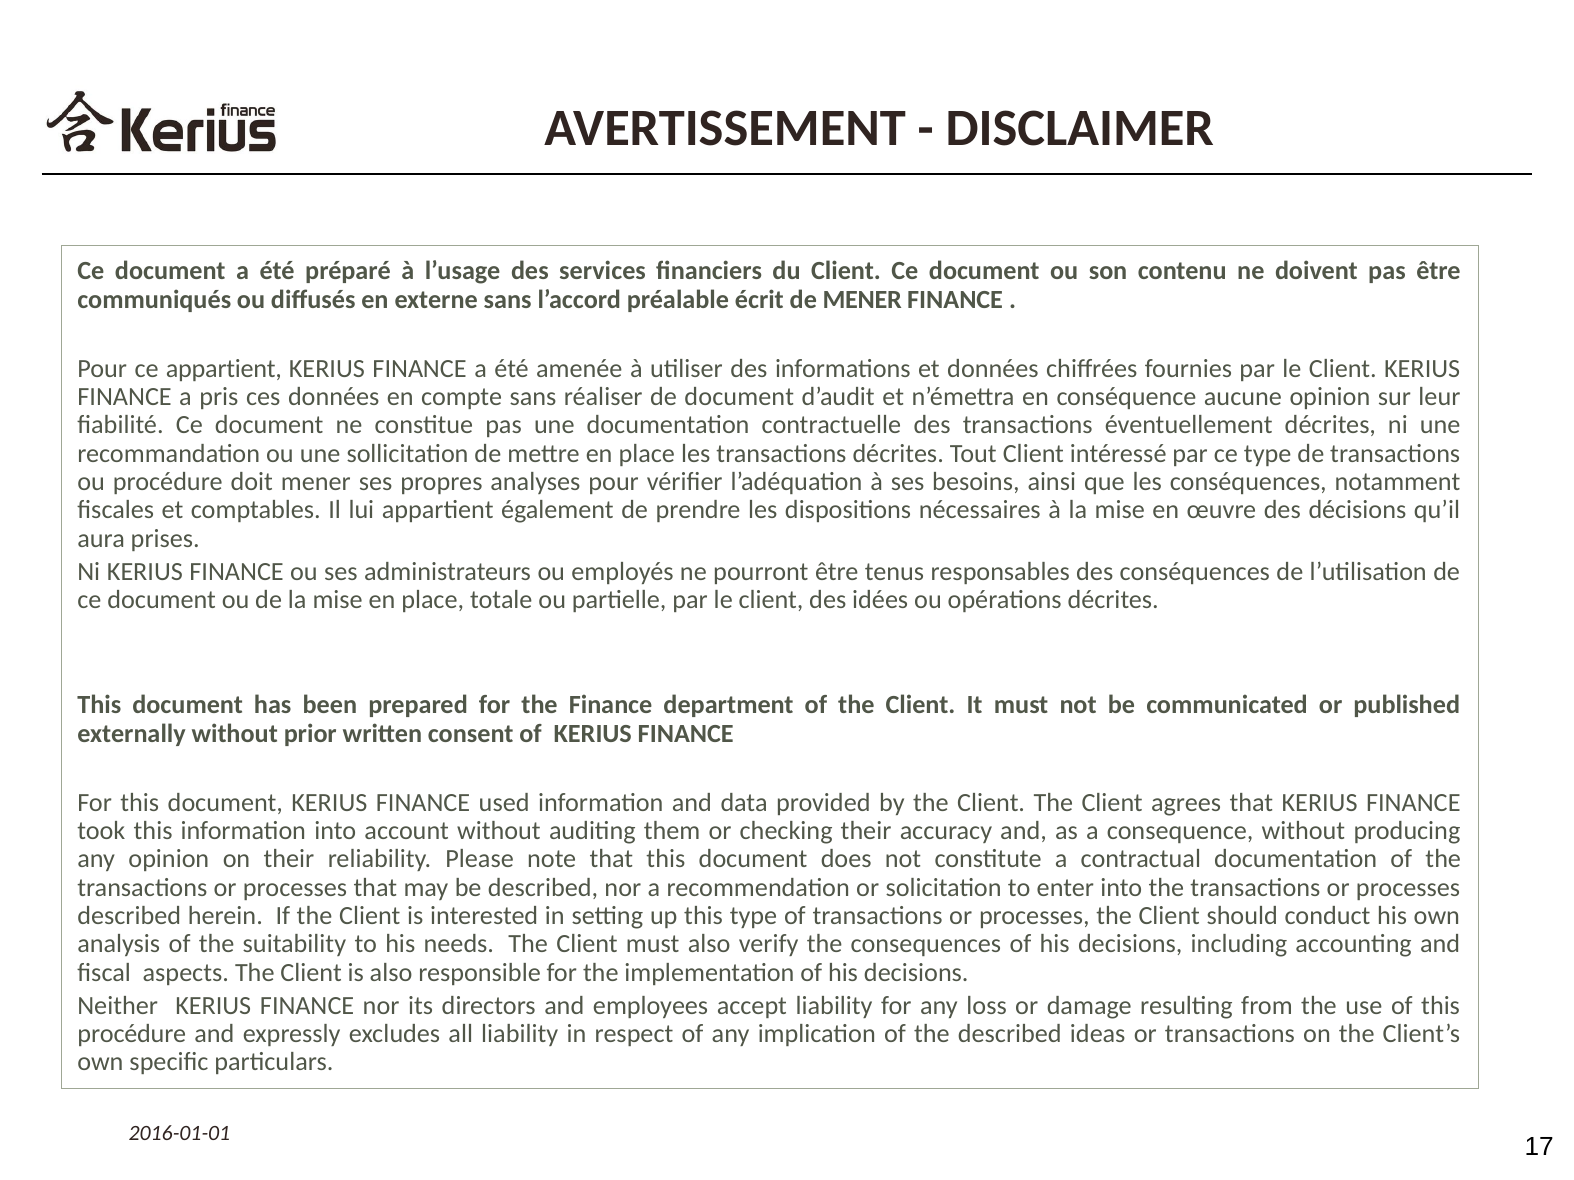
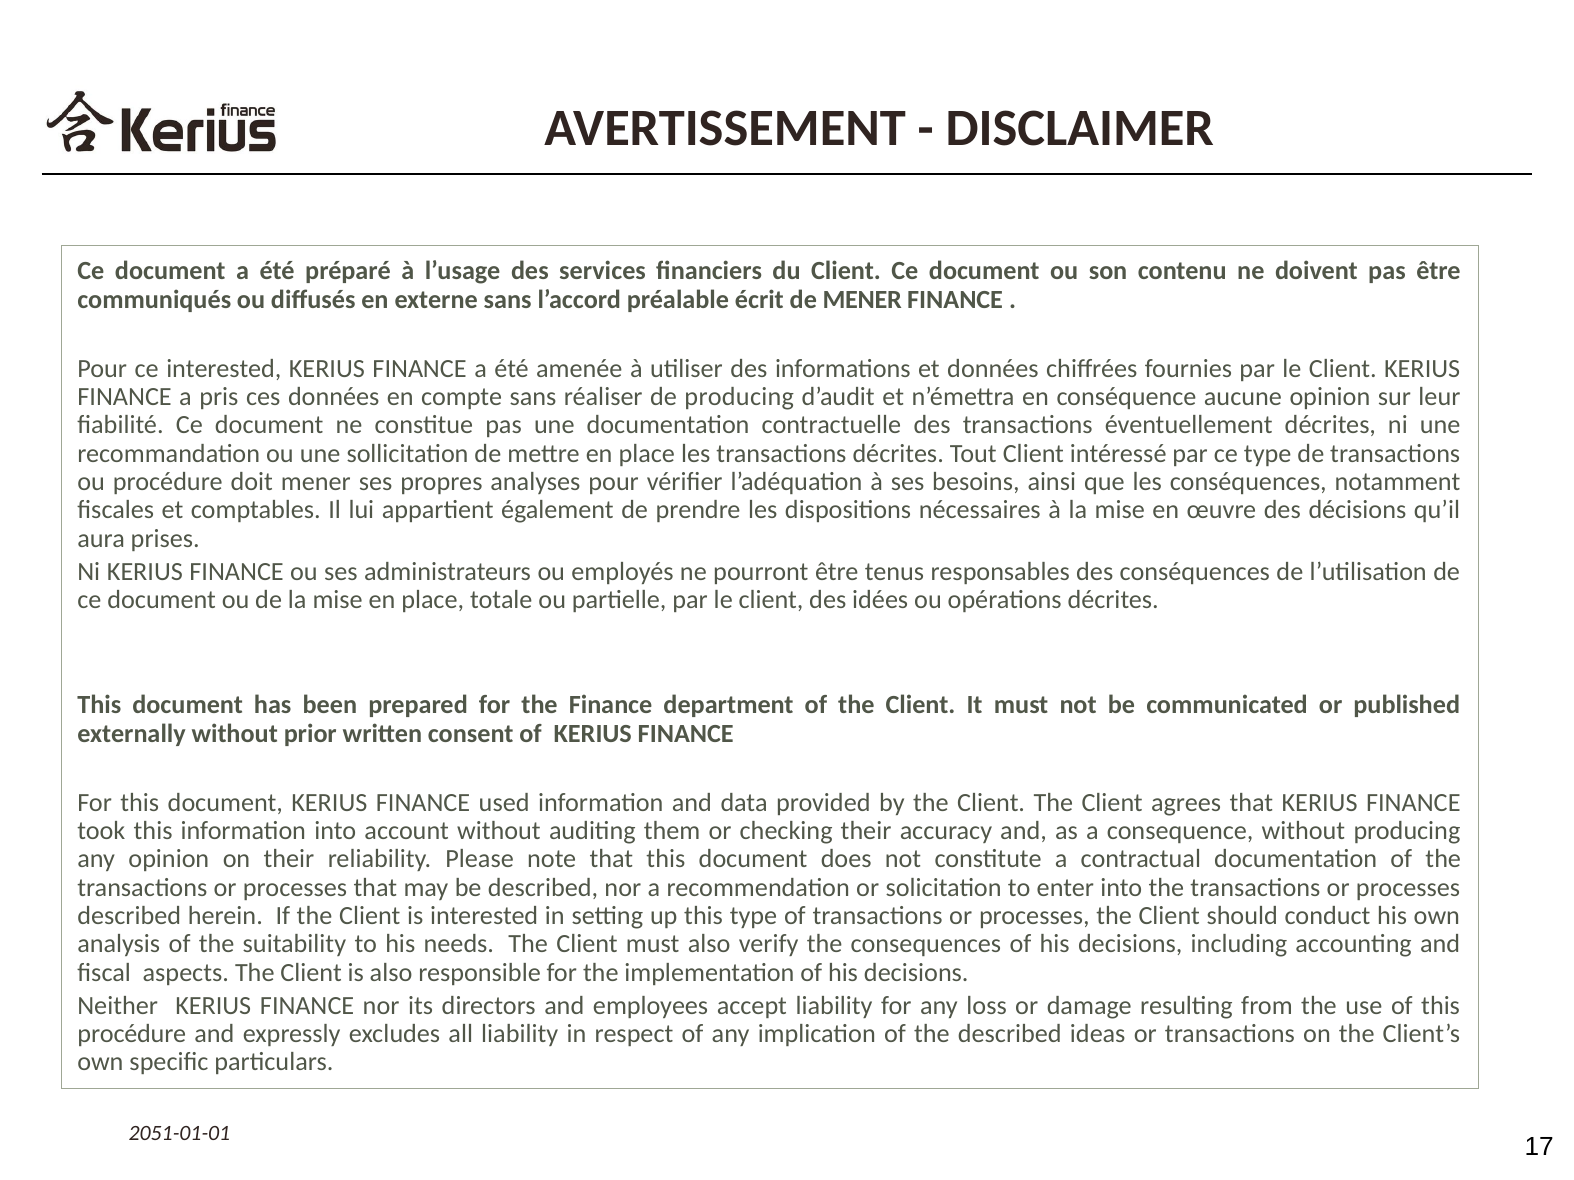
ce appartient: appartient -> interested (224, 369)
de document: document -> producing (739, 397)
2016-01-01: 2016-01-01 -> 2051-01-01 (179, 1134)
